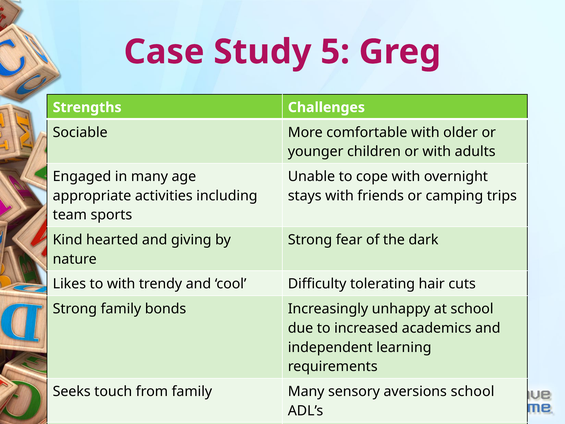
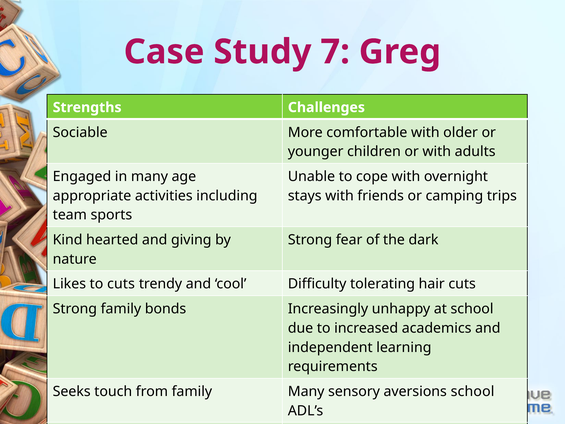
5: 5 -> 7 (335, 52)
to with: with -> cuts (121, 284)
